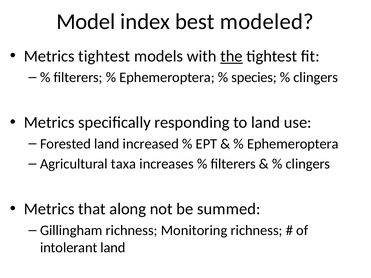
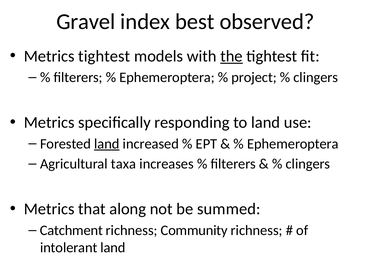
Model: Model -> Gravel (86, 22)
modeled: modeled -> observed (267, 22)
species: species -> project (254, 77)
land underline: none -> present (107, 144)
Gillingham: Gillingham -> Catchment (71, 231)
Monitoring: Monitoring -> Community (194, 231)
